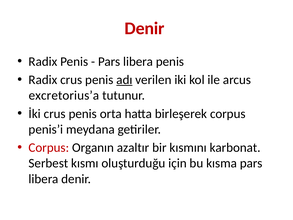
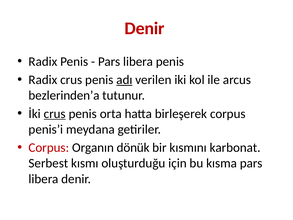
excretorius’a: excretorius’a -> bezlerinden’a (64, 95)
crus underline: none -> present (55, 114)
azaltır: azaltır -> dönük (133, 147)
